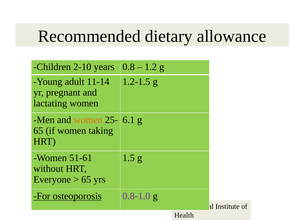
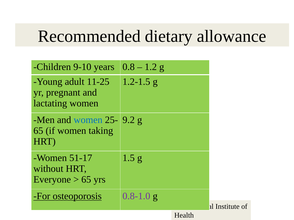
2-10: 2-10 -> 9-10 (82, 67)
11-14: 11-14 -> 11-25 (98, 82)
women colour: orange -> blue (88, 120)
6.1: 6.1 -> 9.2 (129, 120)
51-61: 51-61 -> 51-17 (81, 158)
